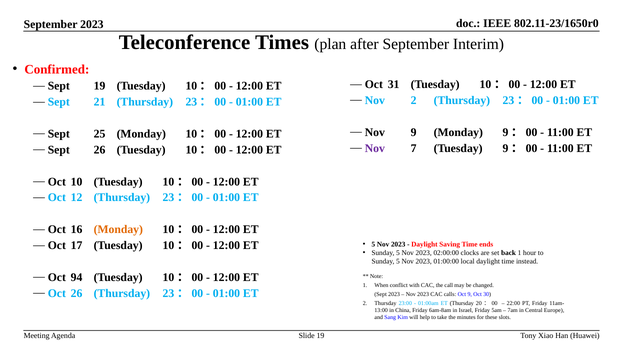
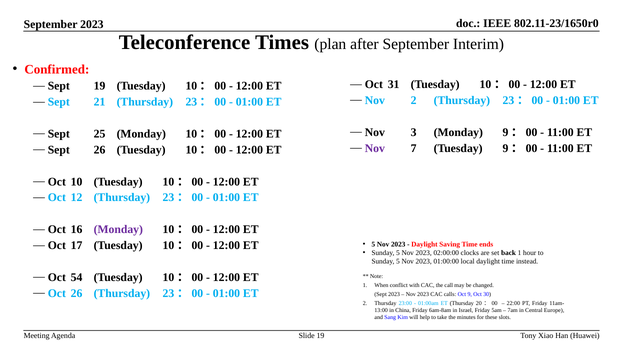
Nov 9: 9 -> 3 (414, 132)
Monday colour: orange -> purple (118, 230)
94: 94 -> 54 (77, 278)
